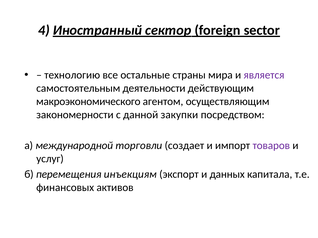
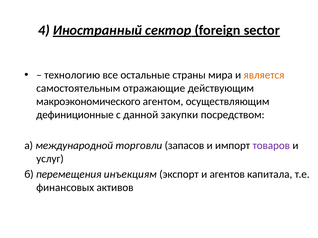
является colour: purple -> orange (264, 75)
деятельности: деятельности -> отражающие (154, 88)
закономерности: закономерности -> дефиниционные (75, 115)
создает: создает -> запасов (184, 146)
данных: данных -> агентов (227, 175)
